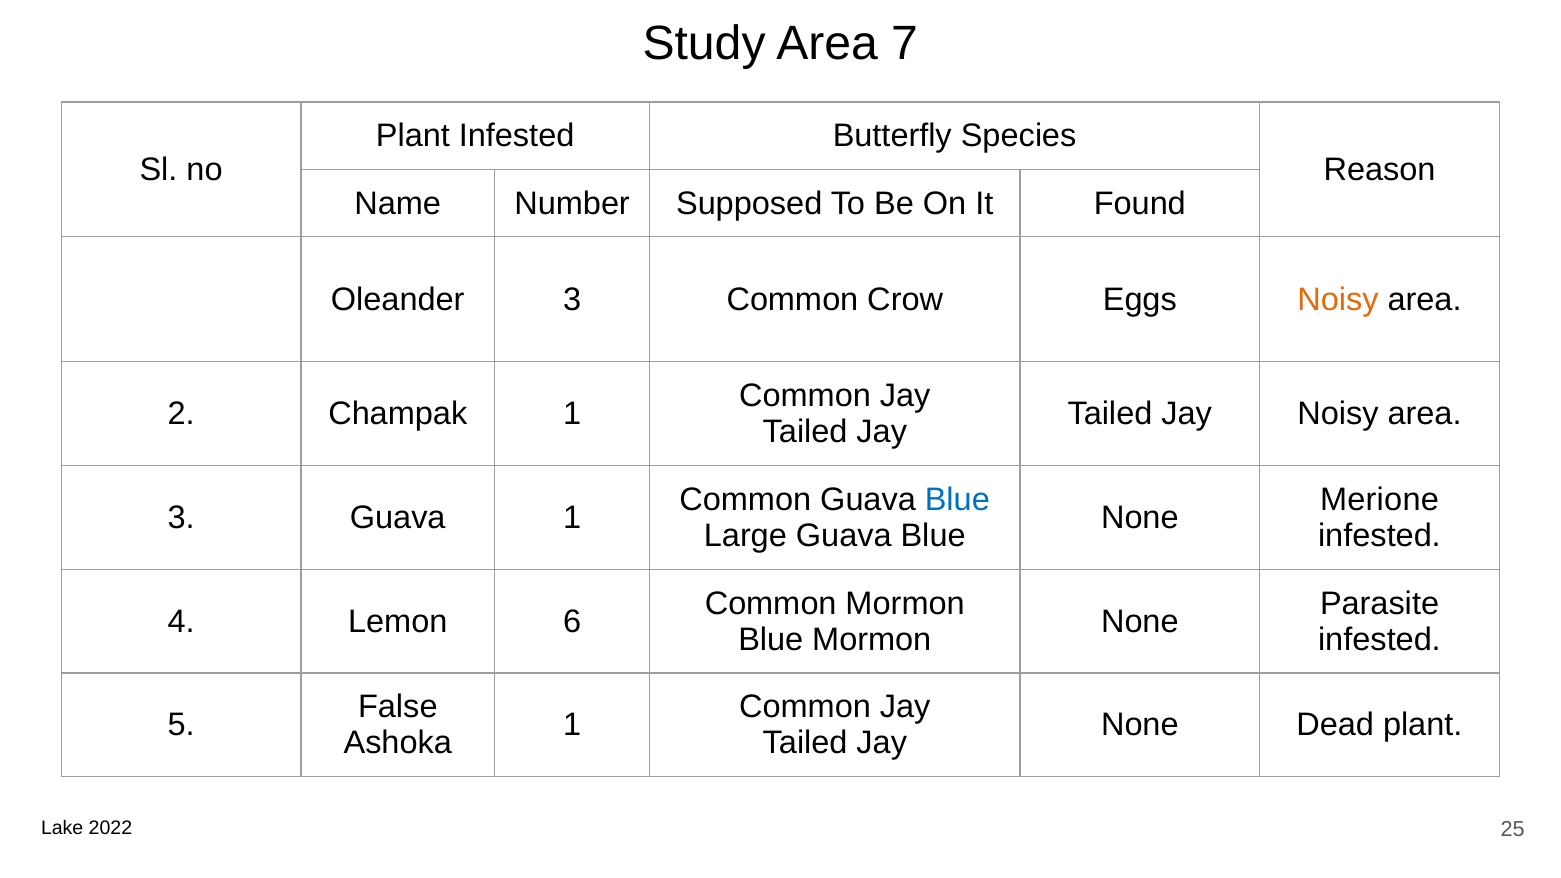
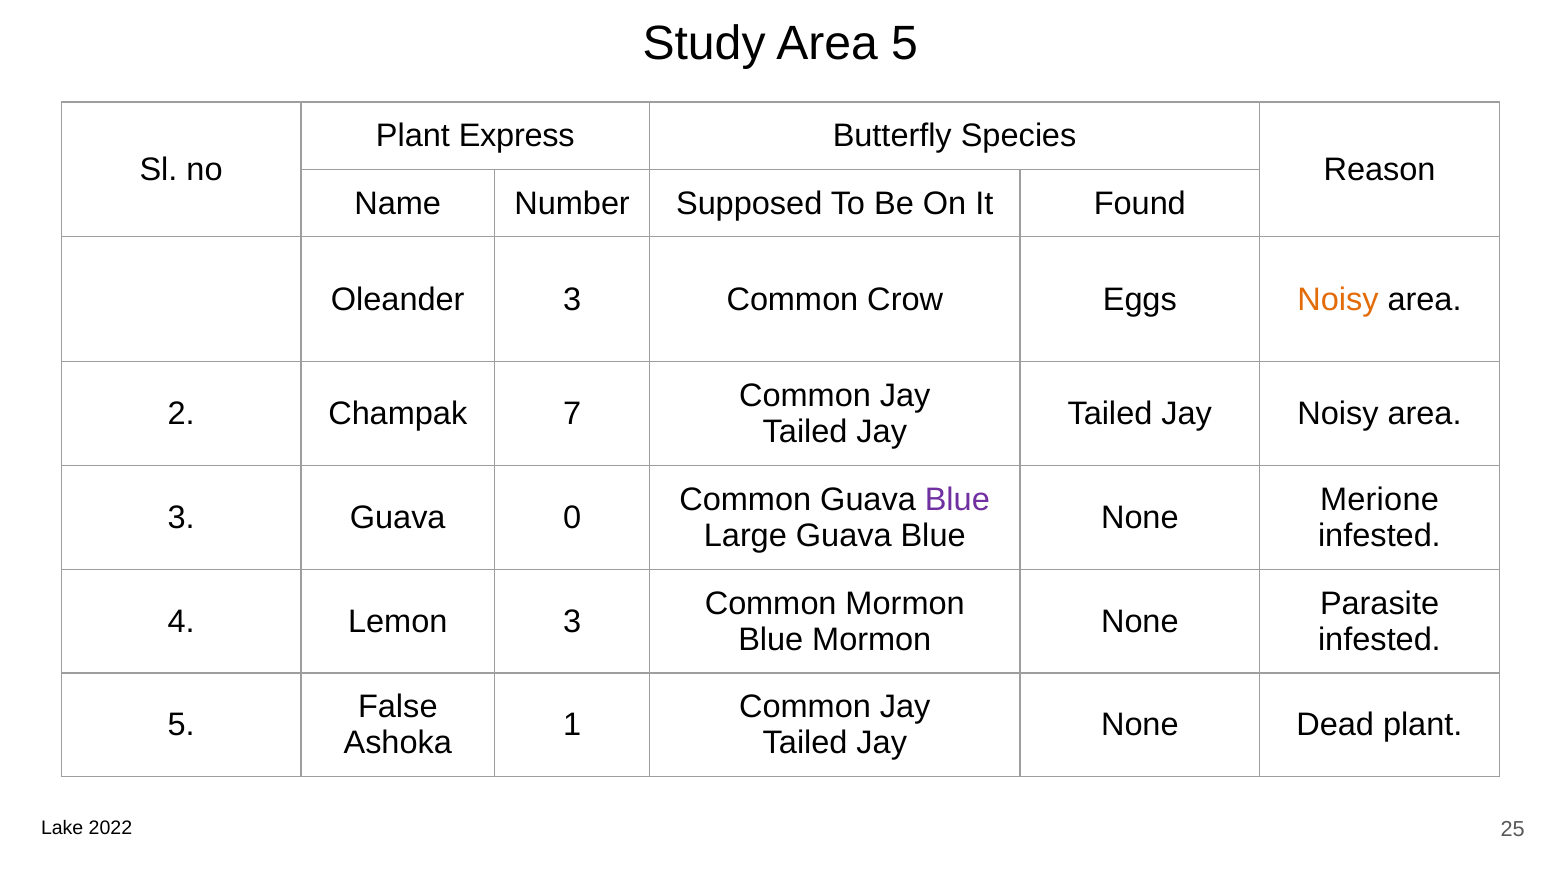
Area 7: 7 -> 5 (905, 43)
Plant Infested: Infested -> Express (517, 136)
Champak 1: 1 -> 7 (572, 414)
Blue colour: blue -> purple (957, 500)
Guava 1: 1 -> 0 (572, 518)
Lemon 6: 6 -> 3 (572, 622)
